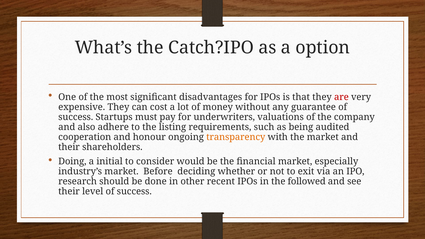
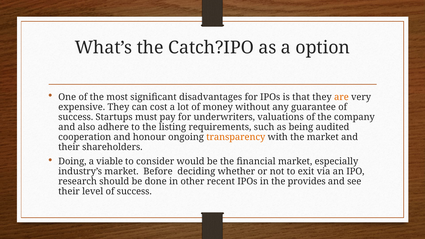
are colour: red -> orange (341, 97)
initial: initial -> viable (110, 161)
followed: followed -> provides (307, 182)
